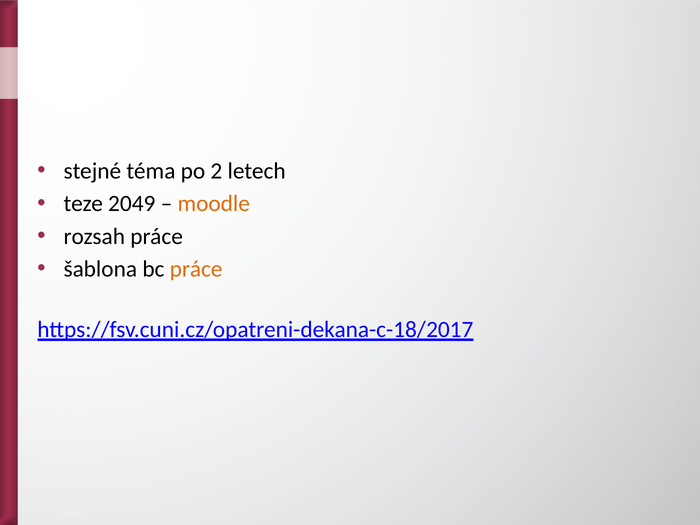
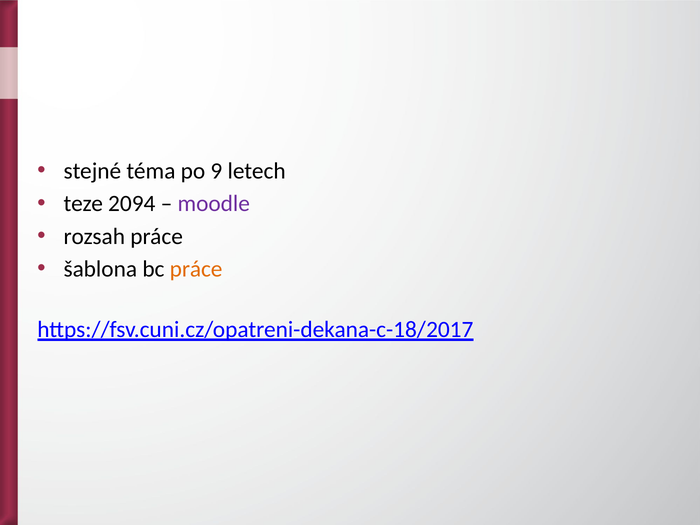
2: 2 -> 9 (216, 171)
2049: 2049 -> 2094 (132, 204)
moodle colour: orange -> purple (214, 204)
